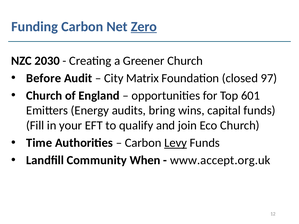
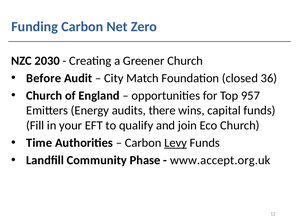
Zero underline: present -> none (144, 27)
Matrix: Matrix -> Match (142, 78)
97: 97 -> 36 (269, 78)
601: 601 -> 957 (251, 96)
bring: bring -> there (162, 111)
When: When -> Phase (145, 160)
